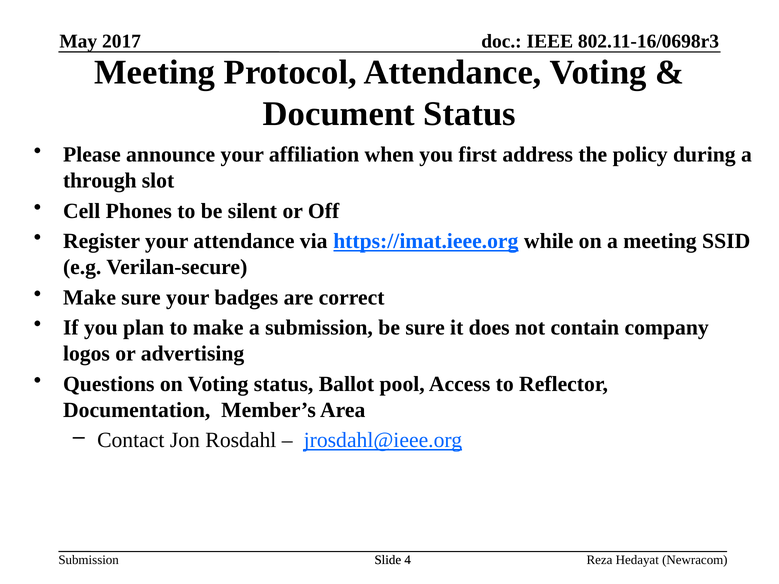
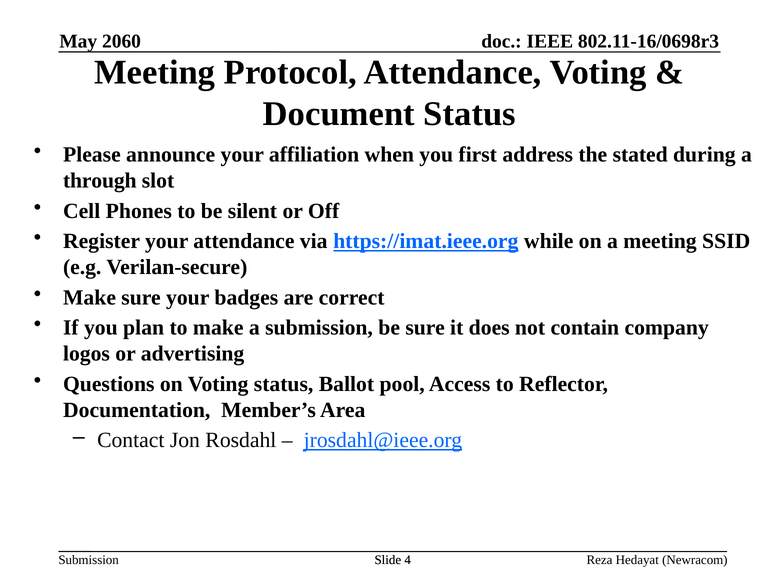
2017: 2017 -> 2060 (122, 42)
policy: policy -> stated (640, 155)
